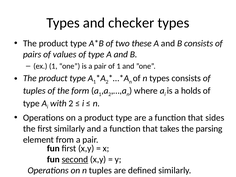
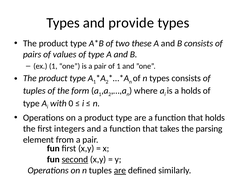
checker: checker -> provide (131, 23)
with 2: 2 -> 0 (71, 103)
that sides: sides -> holds (215, 118)
first similarly: similarly -> integers (69, 129)
are underline: none -> present (120, 170)
